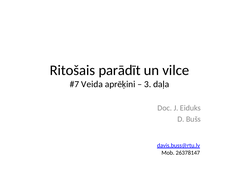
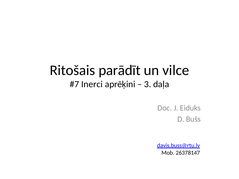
Veida: Veida -> Inerci (92, 84)
